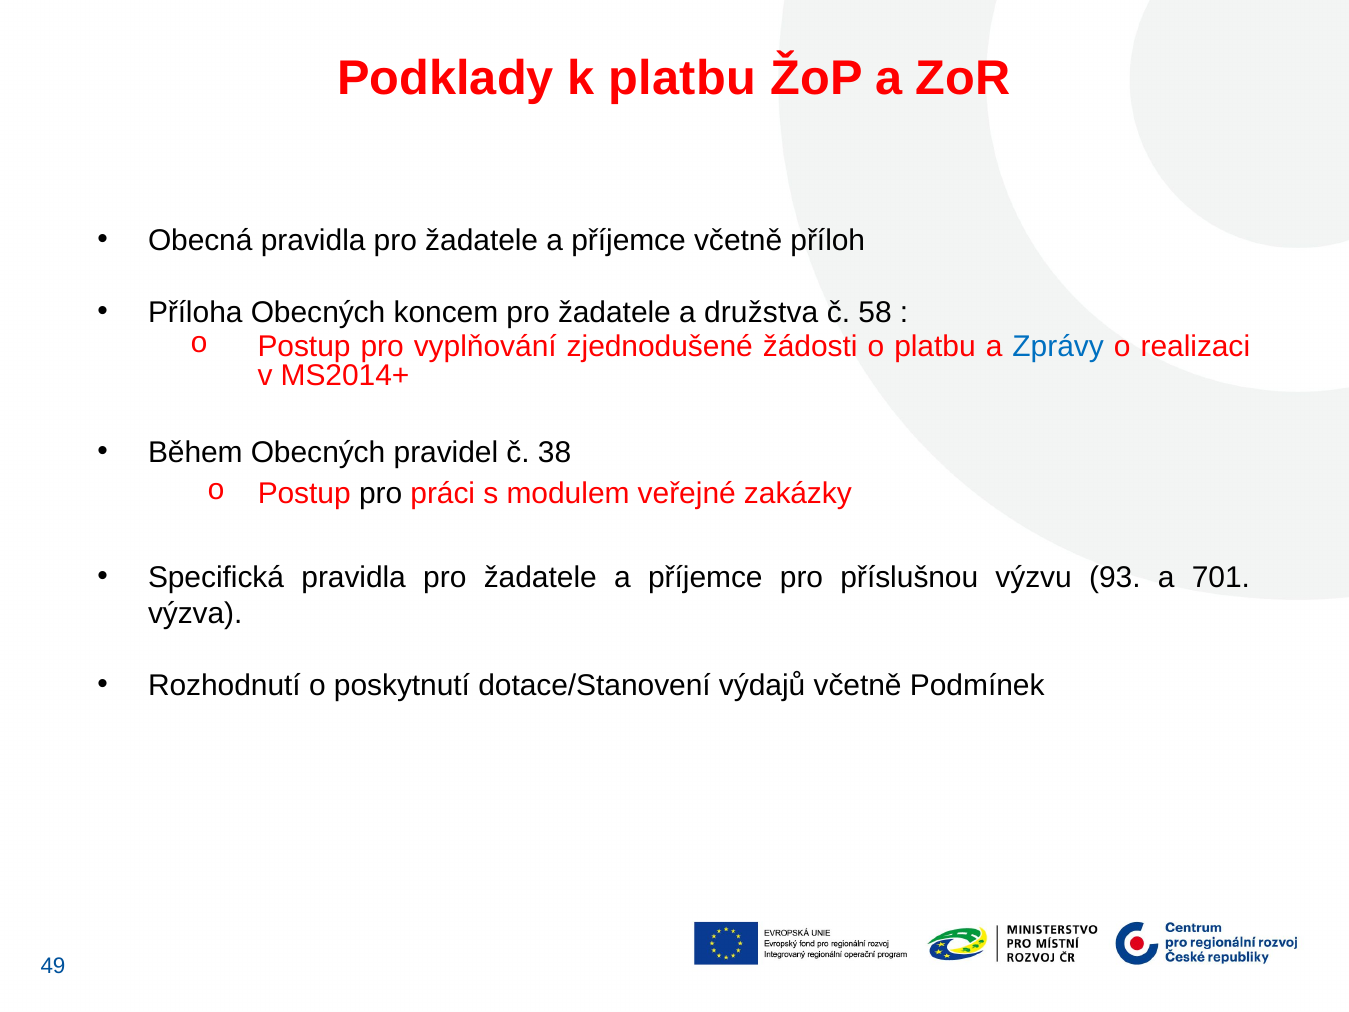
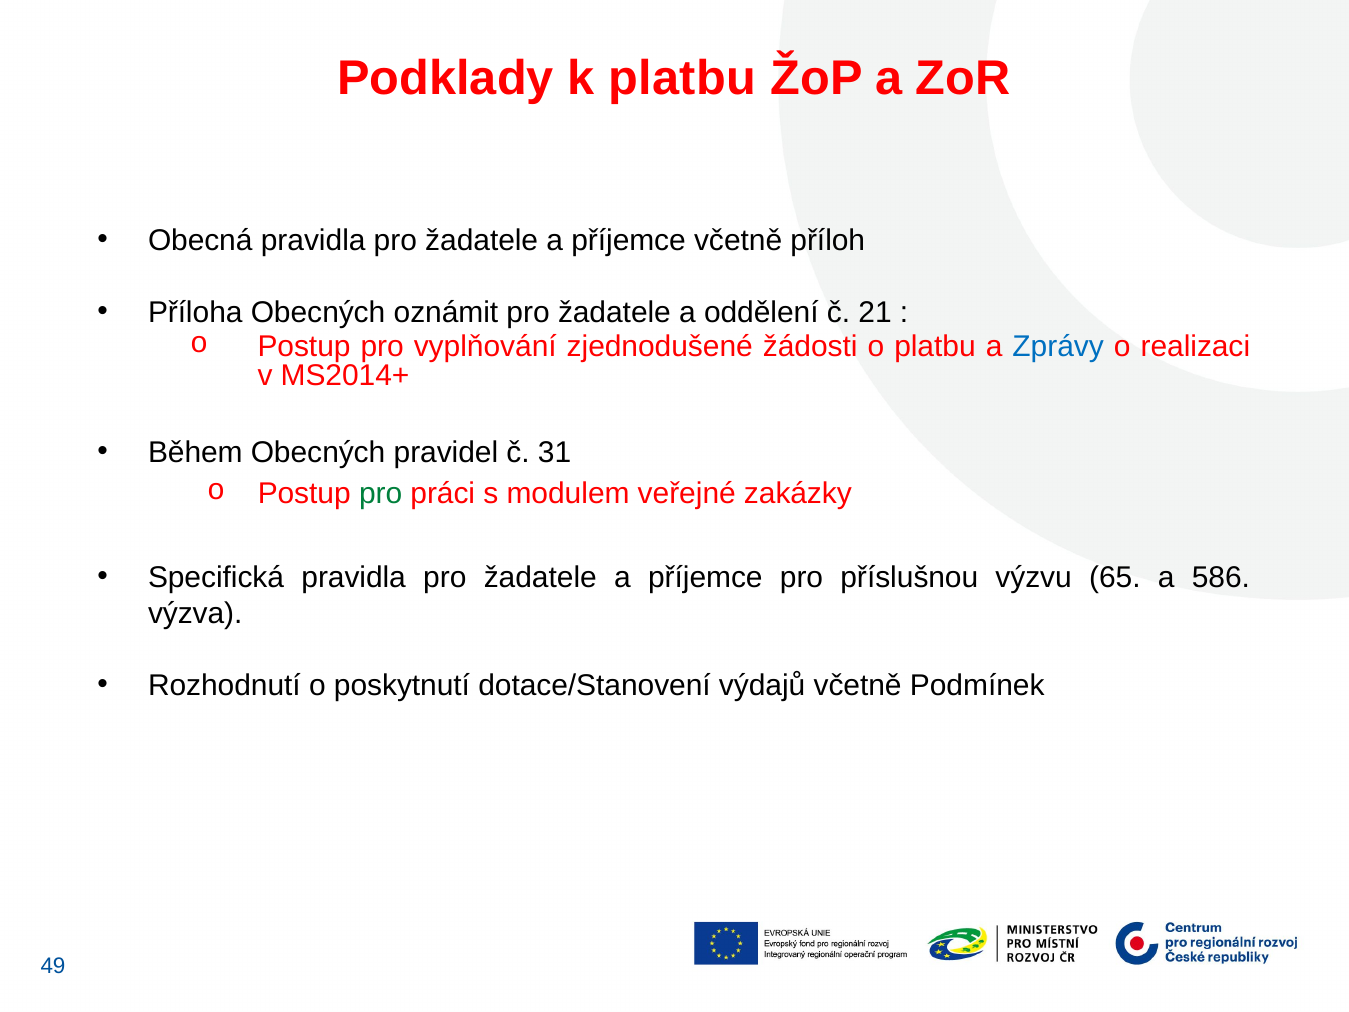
koncem: koncem -> oznámit (446, 313)
družstva: družstva -> oddělení (761, 313)
58: 58 -> 21 (875, 313)
38: 38 -> 31 (555, 452)
pro colour: black -> green (381, 493)
93: 93 -> 65 (1115, 578)
701: 701 -> 586 (1221, 578)
